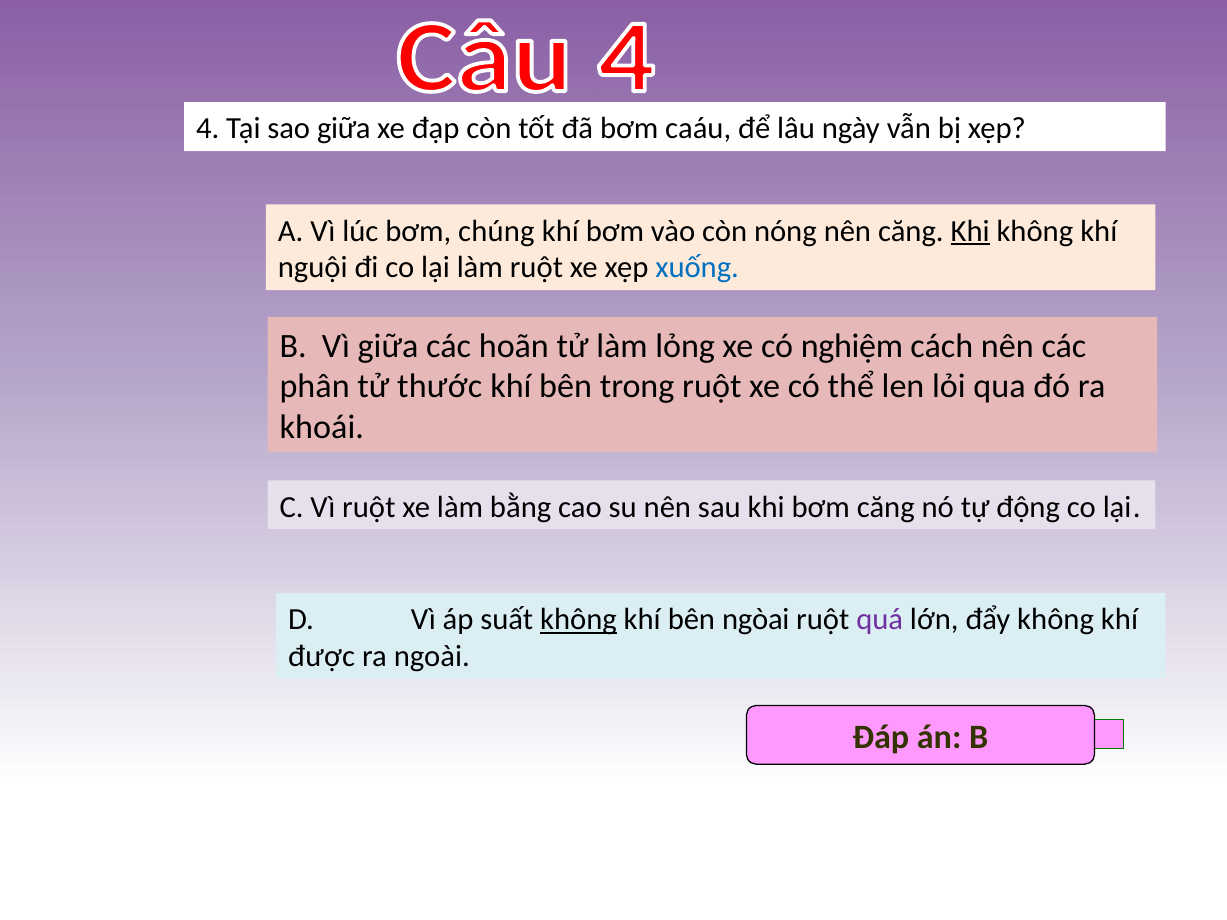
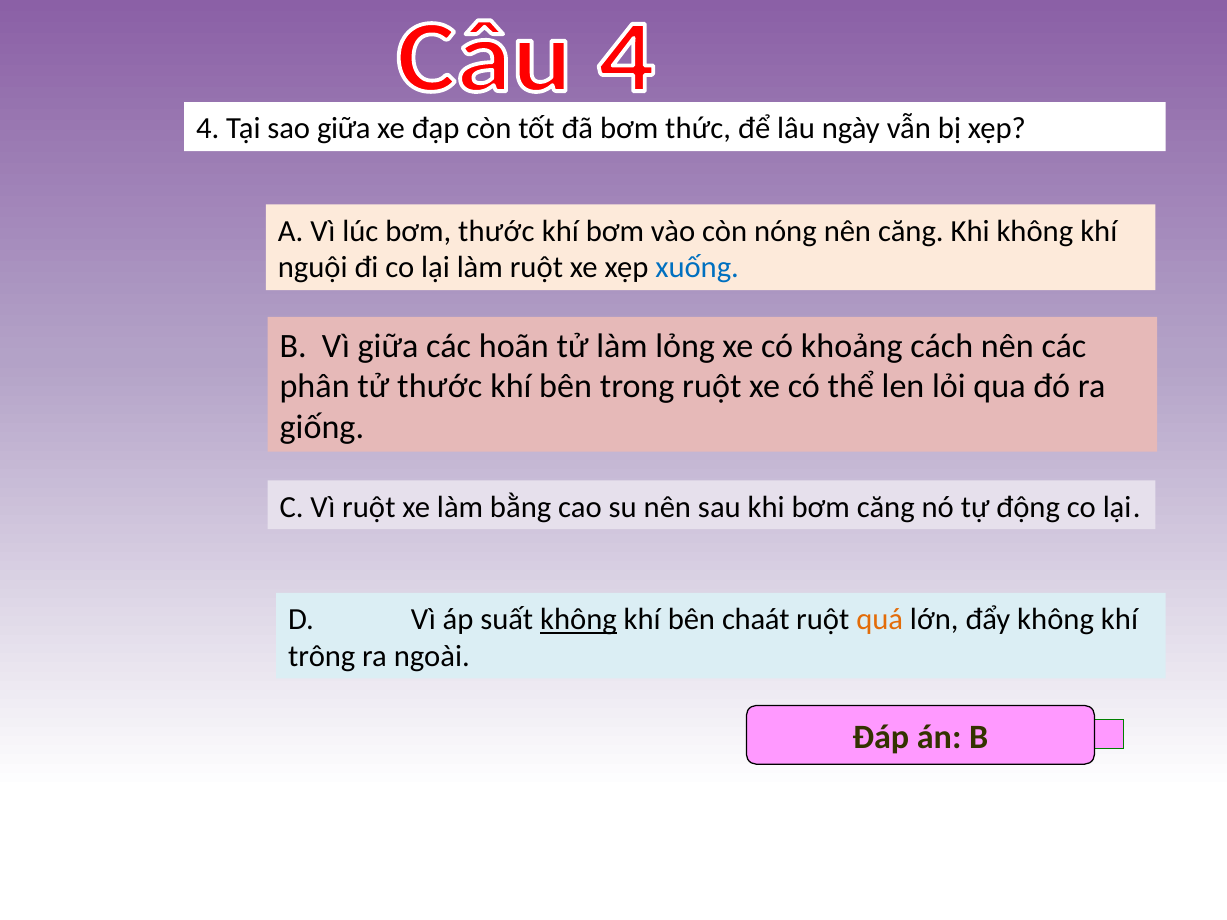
caáu: caáu -> thức (698, 129)
bơm chúng: chúng -> thước (496, 231)
Khi underline: present -> none (970, 231)
nghiệm: nghiệm -> khoảng (852, 346)
khoái: khoái -> giống (322, 428)
ngòai: ngòai -> chaát (756, 620)
quá colour: purple -> orange (880, 620)
được: được -> trông (322, 656)
